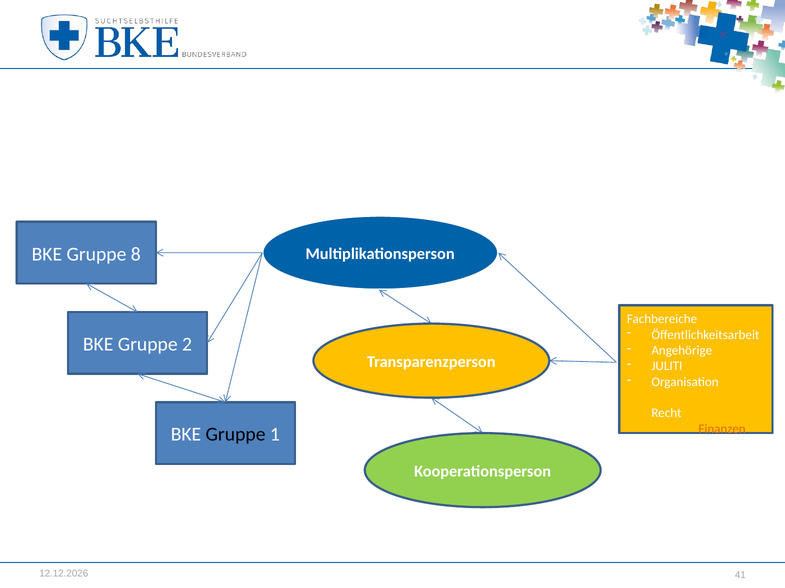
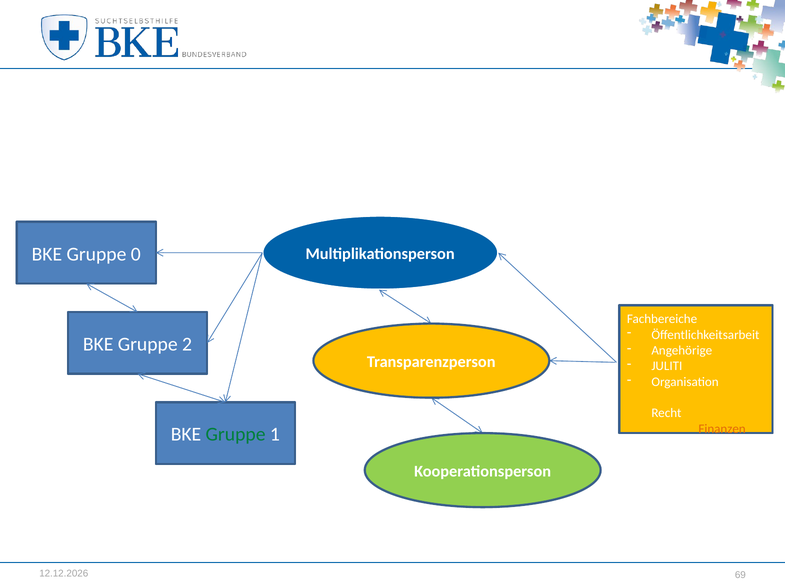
8: 8 -> 0 (136, 254)
Gruppe colour: black -> green (236, 435)
41: 41 -> 69 (740, 576)
